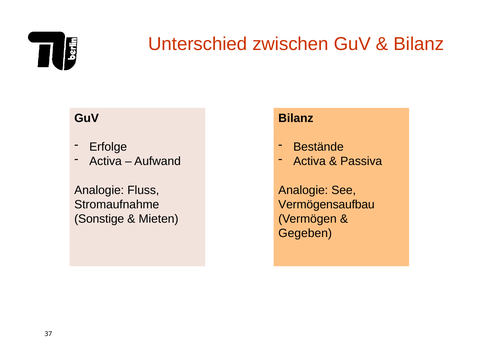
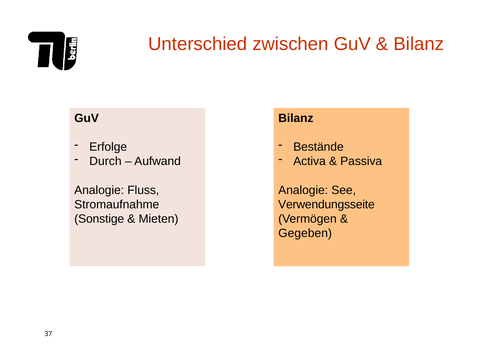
Activa: Activa -> Durch (105, 161)
Vermögensaufbau: Vermögensaufbau -> Verwendungsseite (326, 204)
